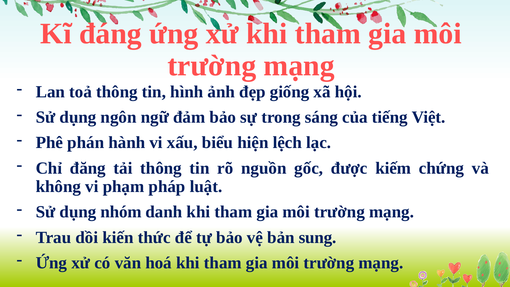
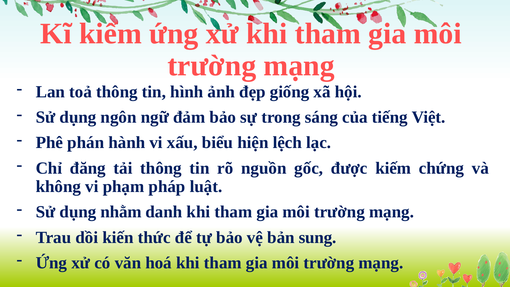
đáng: đáng -> kiểm (110, 34)
nhóm: nhóm -> nhằm (121, 212)
